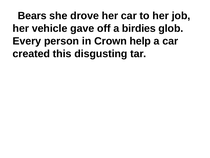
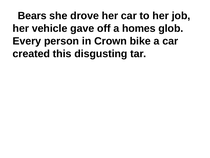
birdies: birdies -> homes (139, 28)
help: help -> bike (140, 41)
